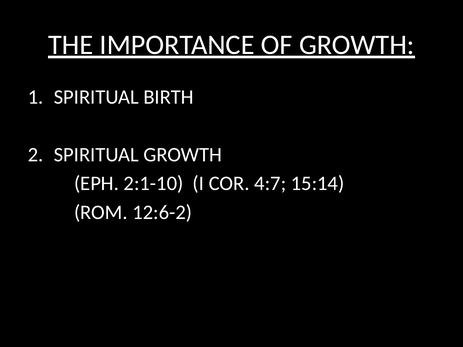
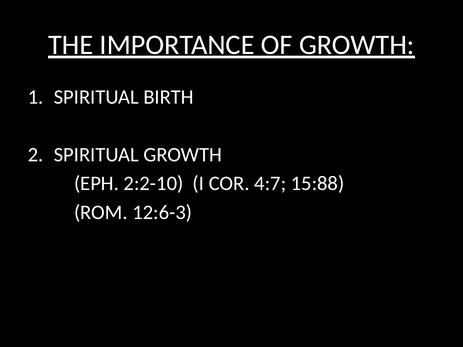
2:1-10: 2:1-10 -> 2:2-10 (153, 184)
15:14: 15:14 -> 15:88 (318, 184)
12:6-2: 12:6-2 -> 12:6-3 (162, 212)
